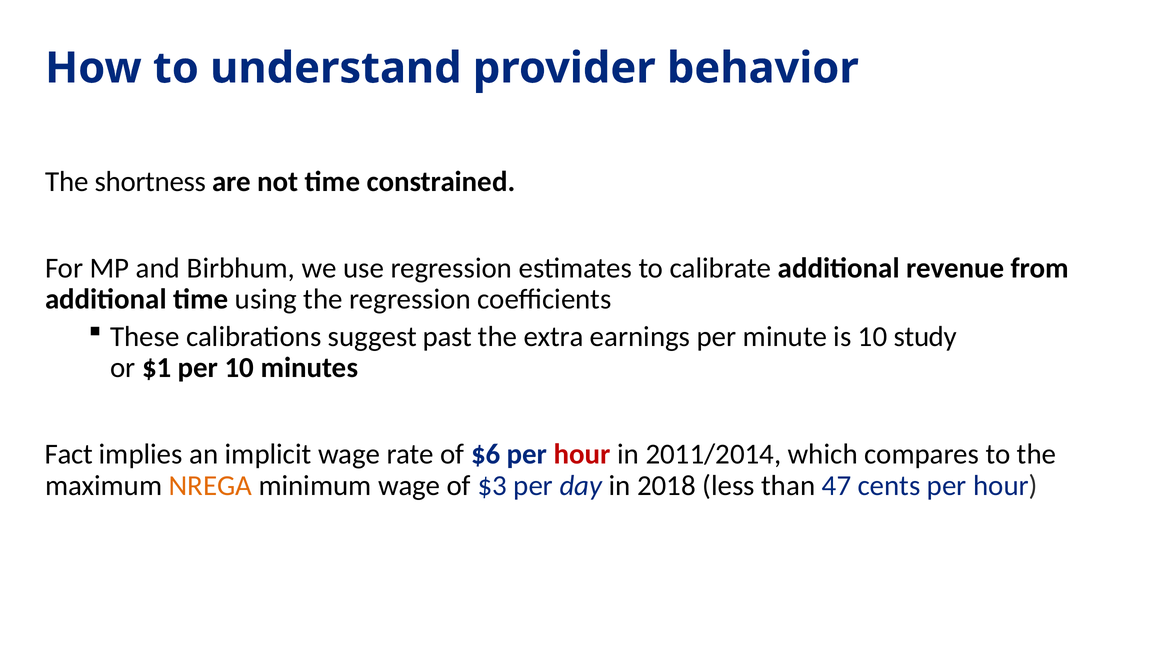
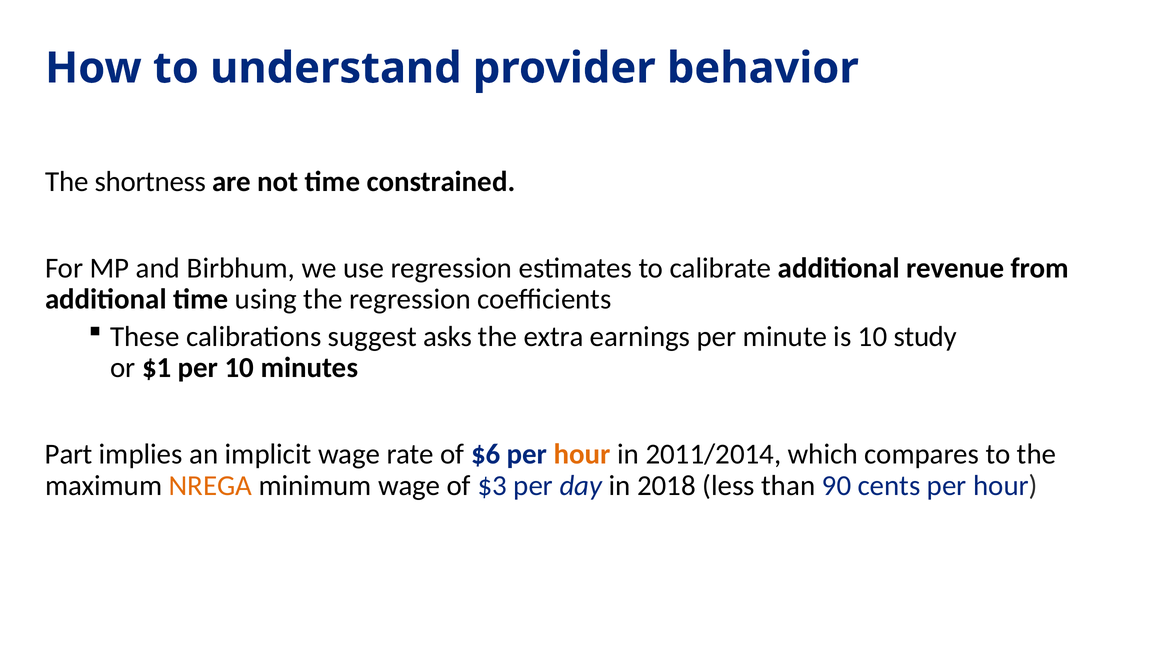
past: past -> asks (448, 337)
Fact: Fact -> Part (69, 455)
hour colour: red -> orange (582, 455)
47: 47 -> 90 (837, 486)
